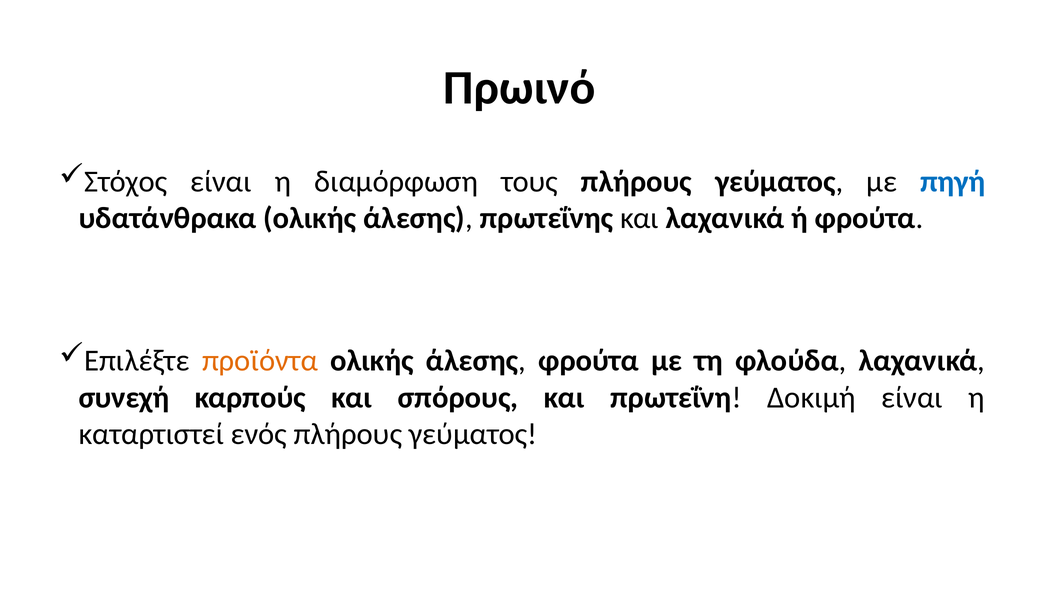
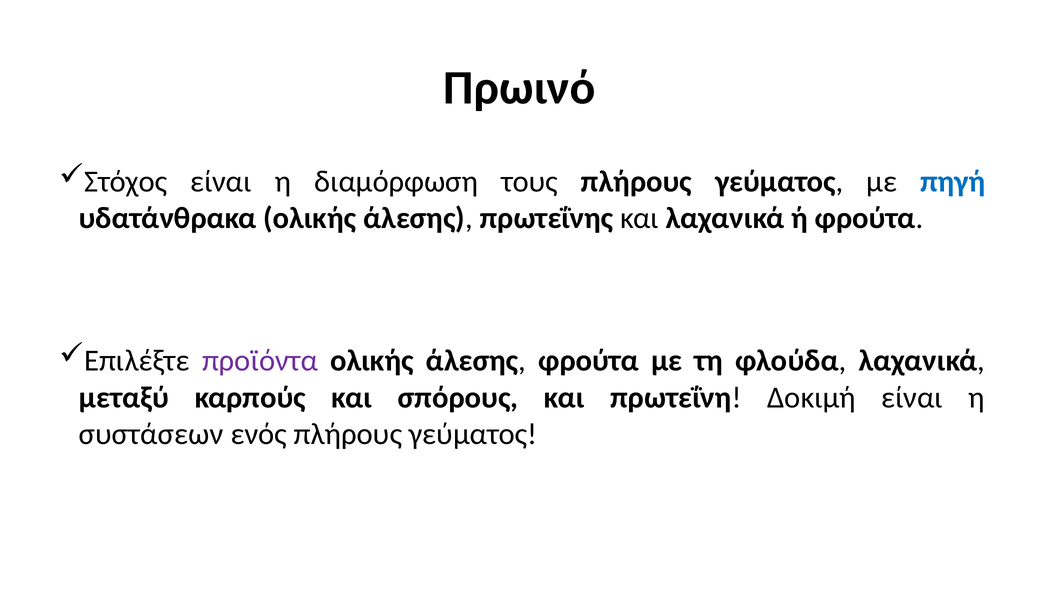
προϊόντα colour: orange -> purple (260, 361)
συνεχή: συνεχή -> μεταξύ (124, 398)
καταρτιστεί: καταρτιστεί -> συστάσεων (151, 435)
